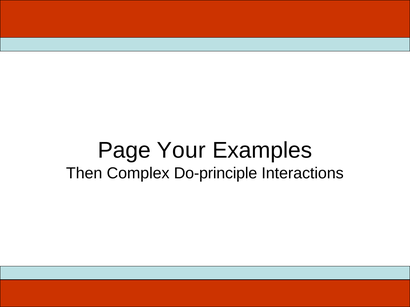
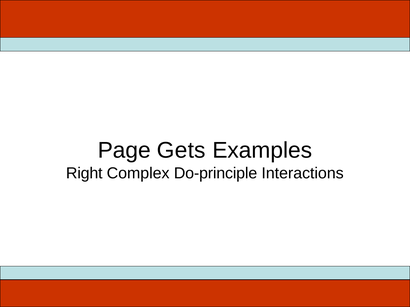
Your: Your -> Gets (181, 151)
Then: Then -> Right (84, 173)
